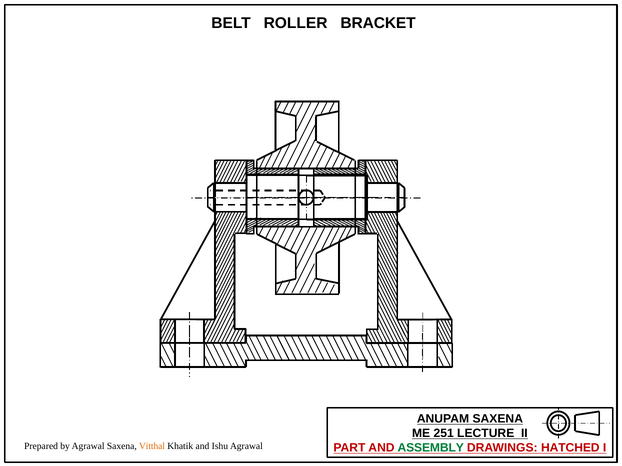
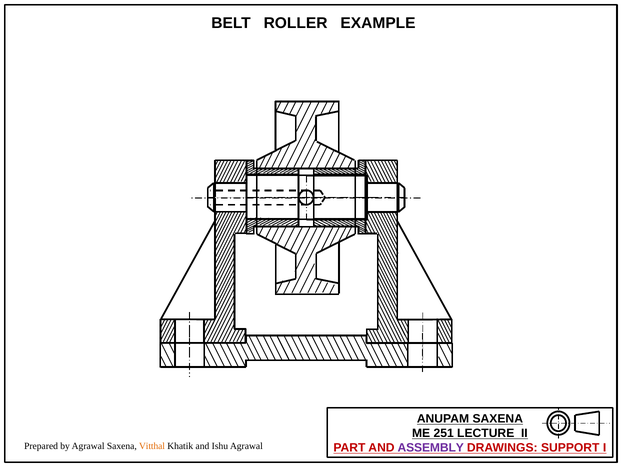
BRACKET: BRACKET -> EXAMPLE (378, 23)
ASSEMBLY colour: green -> purple (431, 448)
HATCHED: HATCHED -> SUPPORT (570, 448)
